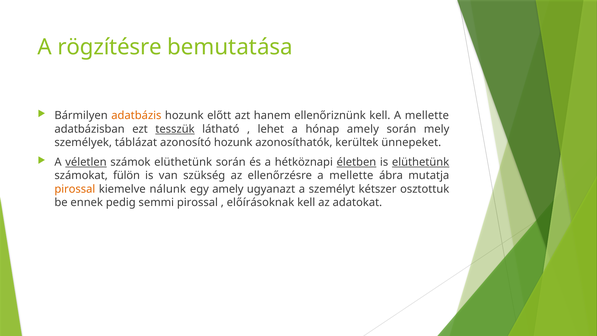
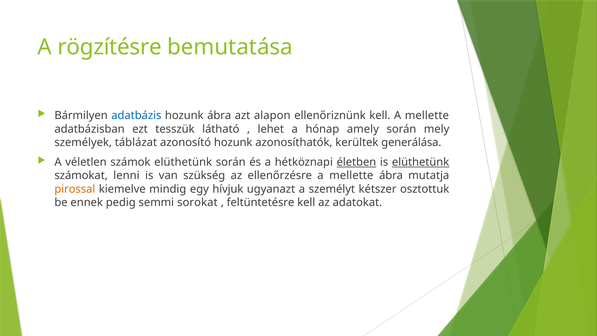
adatbázis colour: orange -> blue (136, 116)
hozunk előtt: előtt -> ábra (219, 116)
hanem: hanem -> alapon (272, 116)
tesszük underline: present -> none (175, 129)
ünnepeket: ünnepeket -> generálása (411, 142)
véletlen underline: present -> none (86, 162)
fülön: fülön -> lenni (126, 175)
nálunk: nálunk -> mindig (168, 189)
egy amely: amely -> hívjuk (228, 189)
semmi pirossal: pirossal -> sorokat (197, 202)
előírásoknak: előírásoknak -> feltüntetésre (261, 202)
